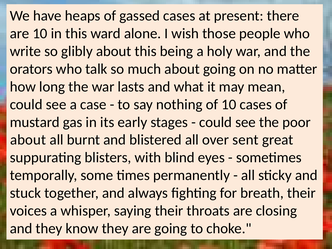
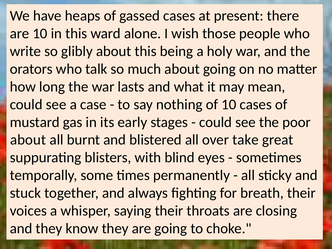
sent: sent -> take (246, 140)
